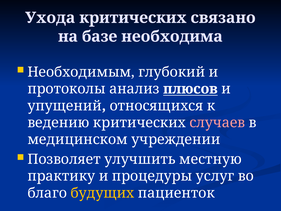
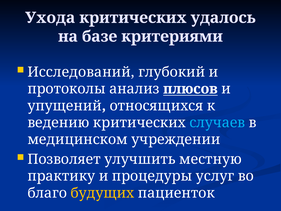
связано: связано -> удалось (223, 18)
необходима: необходима -> критериями (172, 36)
Необходимым: Необходимым -> Исследований (81, 72)
случаев colour: pink -> light blue (217, 123)
